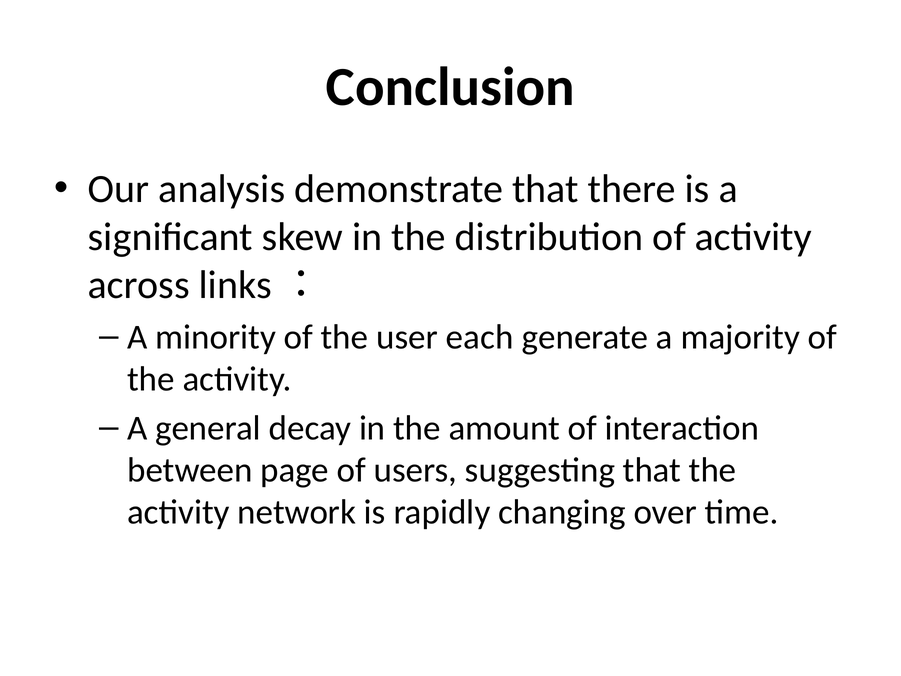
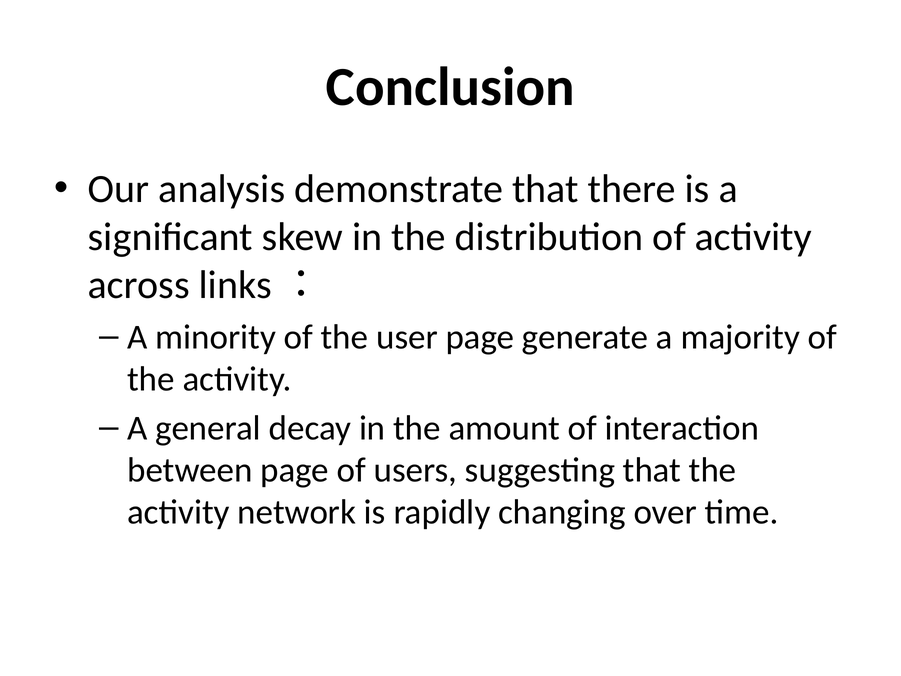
user each: each -> page (480, 337)
